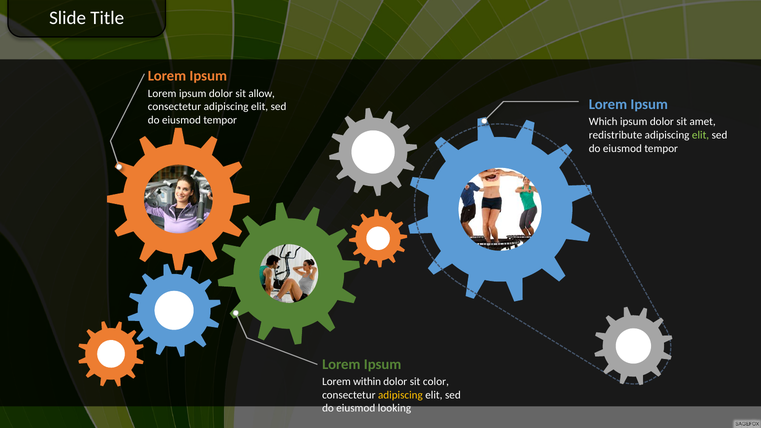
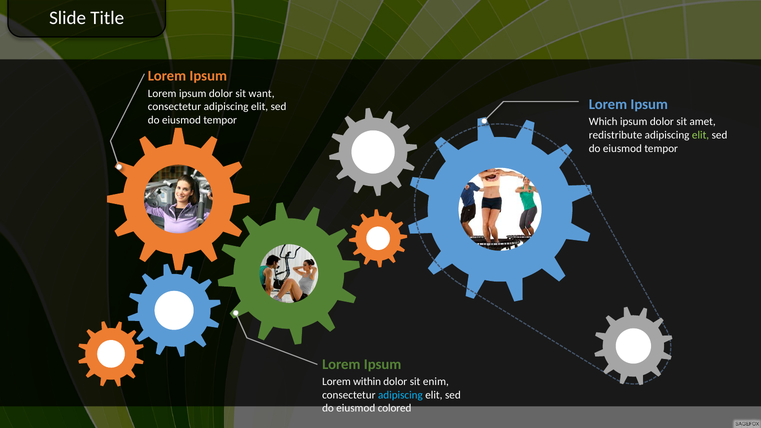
allow: allow -> want (262, 93)
color: color -> enim (436, 382)
adipiscing colour: yellow -> light blue (400, 395)
looking: looking -> colored (395, 408)
